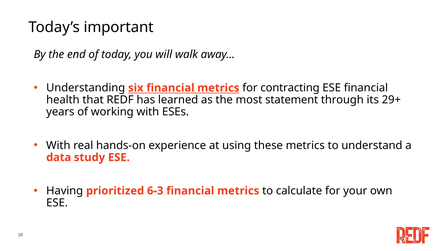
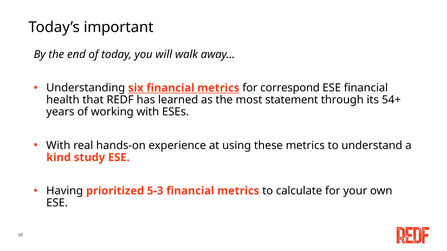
contracting: contracting -> correspond (290, 88)
29+: 29+ -> 54+ (391, 100)
data: data -> kind (59, 158)
6-3: 6-3 -> 5-3 (155, 191)
